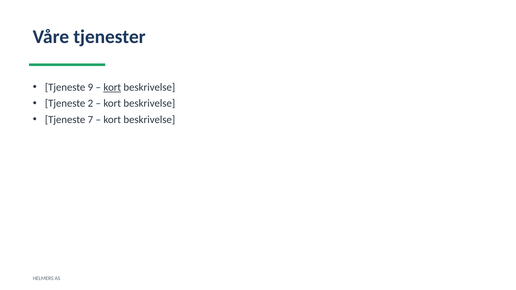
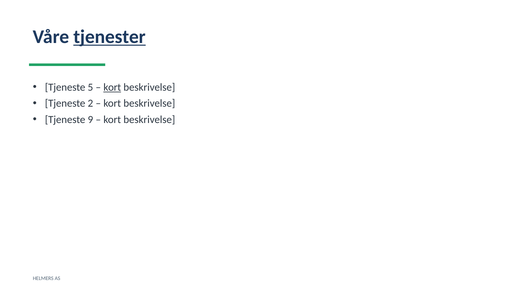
tjenester underline: none -> present (110, 37)
9: 9 -> 5 (90, 87)
7: 7 -> 9 (90, 120)
